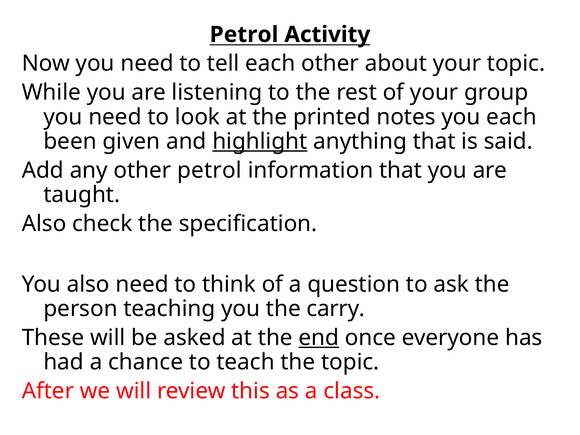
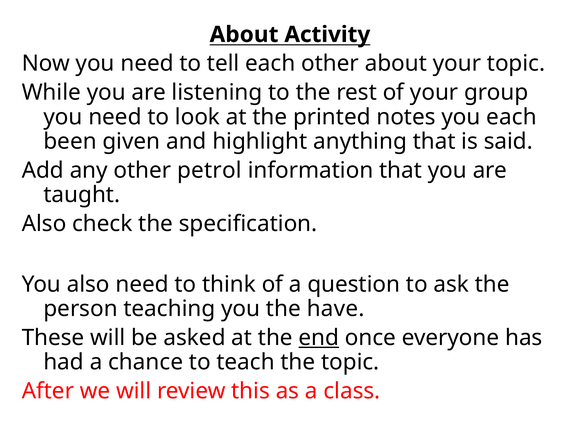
Petrol: Petrol -> About (244, 35)
highlight underline: present -> none (260, 141)
carry: carry -> have (336, 309)
